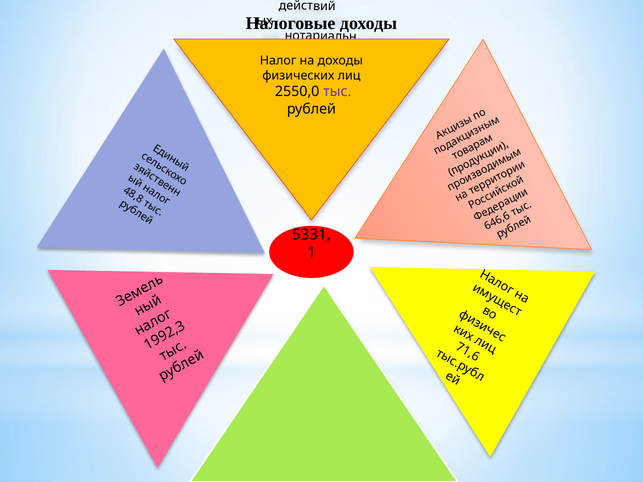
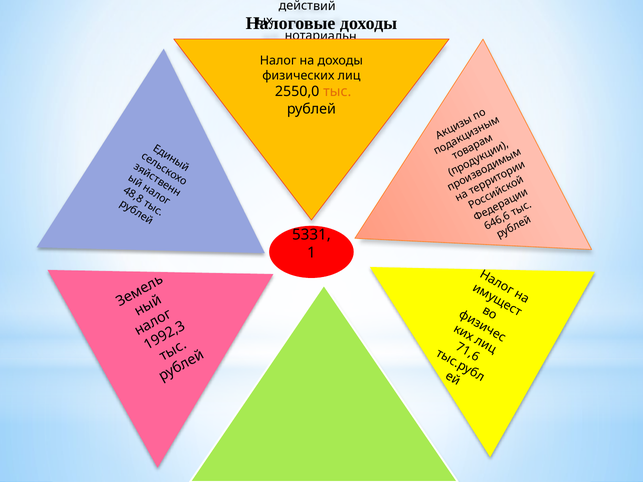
тыс colour: purple -> orange (337, 92)
